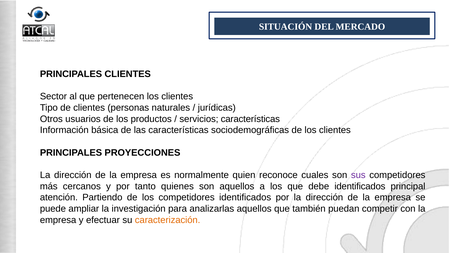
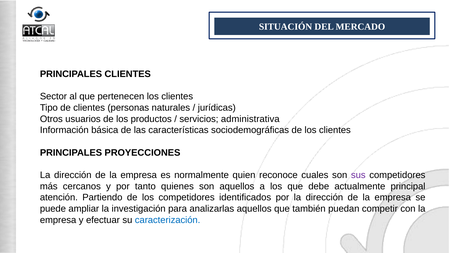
servicios características: características -> administrativa (250, 119)
debe identificados: identificados -> actualmente (360, 186)
caracterización colour: orange -> blue (168, 220)
